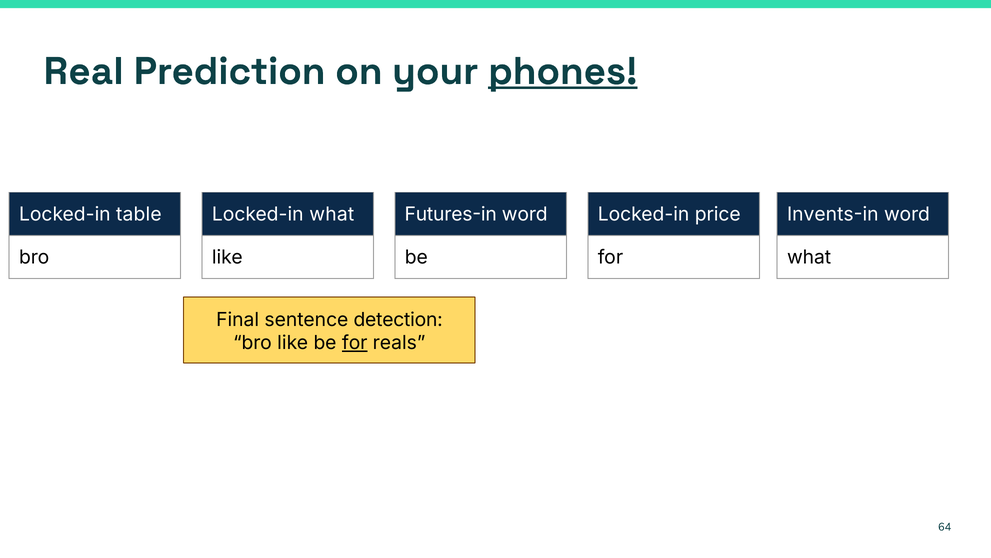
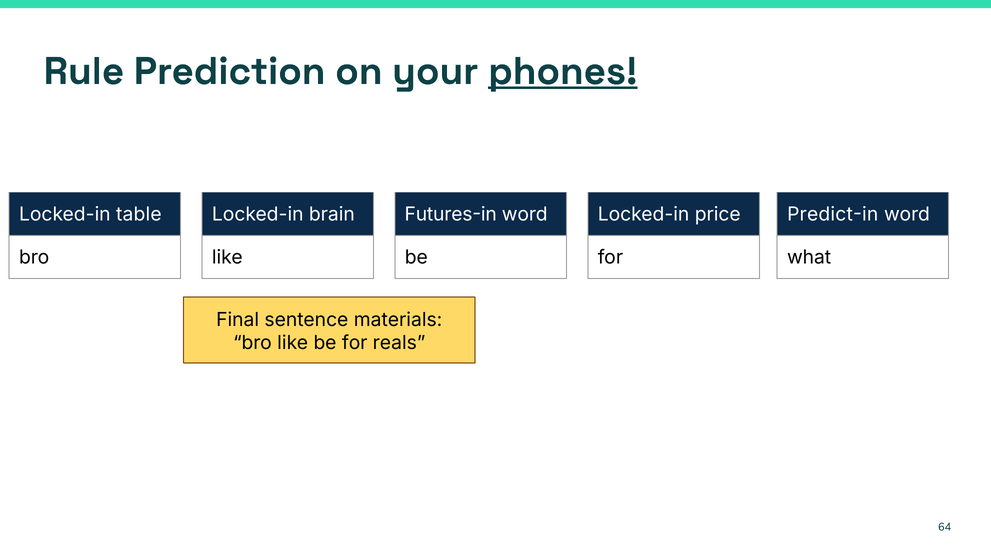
Real: Real -> Rule (84, 71)
Locked-in what: what -> brain (332, 214)
Invents-in: Invents-in -> Predict-in (833, 214)
detection: detection -> materials (398, 320)
for underline: present -> none (355, 343)
